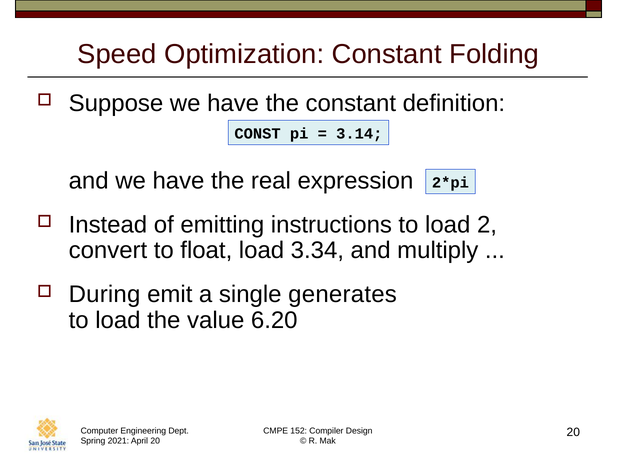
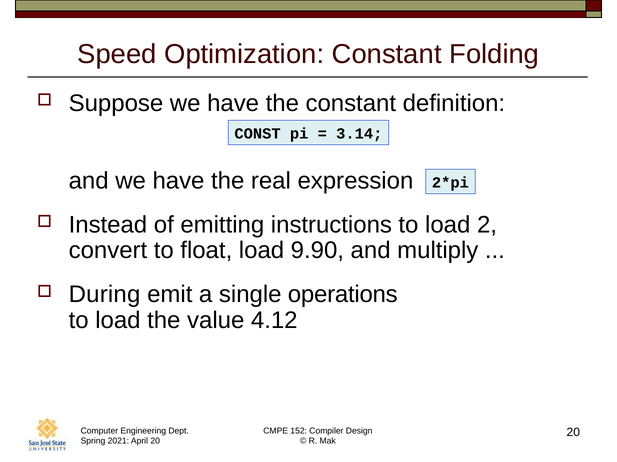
3.34: 3.34 -> 9.90 (317, 251)
generates: generates -> operations (343, 295)
6.20: 6.20 -> 4.12 (274, 321)
